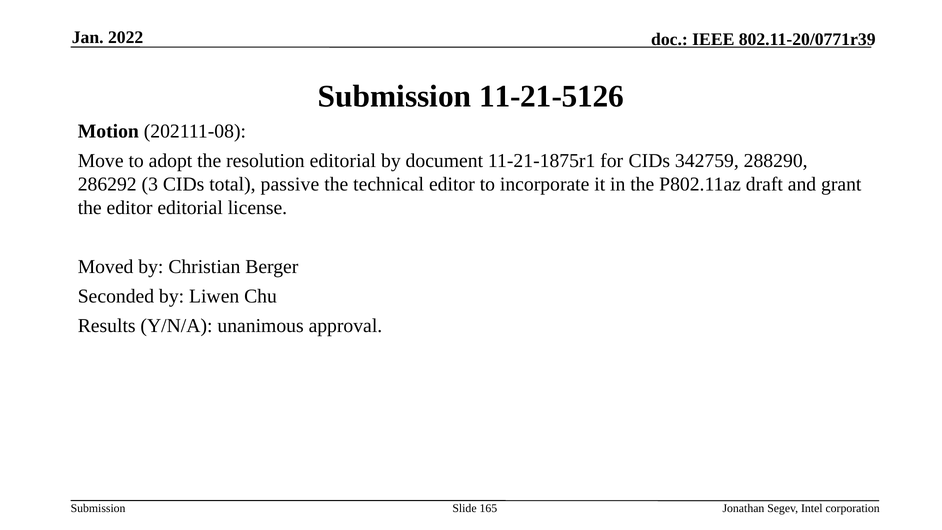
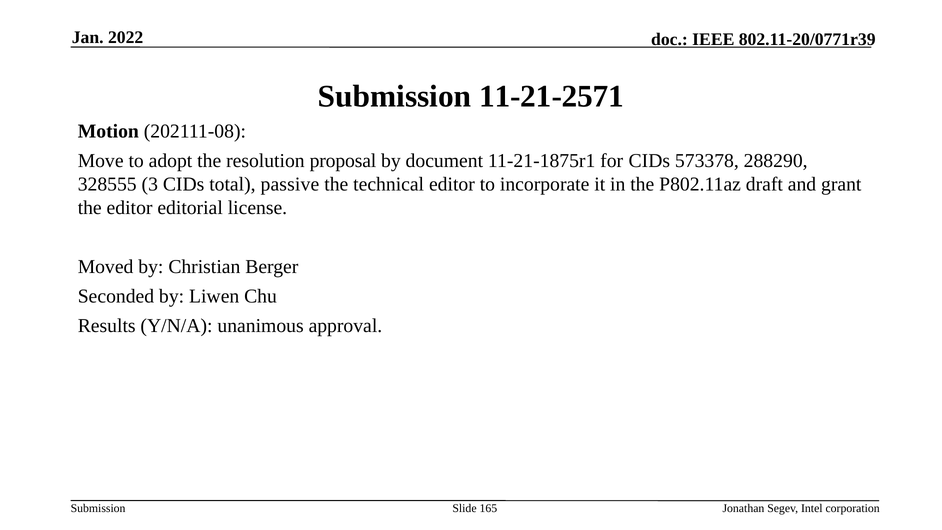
11-21-5126: 11-21-5126 -> 11-21-2571 (552, 96)
resolution editorial: editorial -> proposal (343, 161)
342759: 342759 -> 573378 (707, 161)
286292: 286292 -> 328555 (107, 184)
